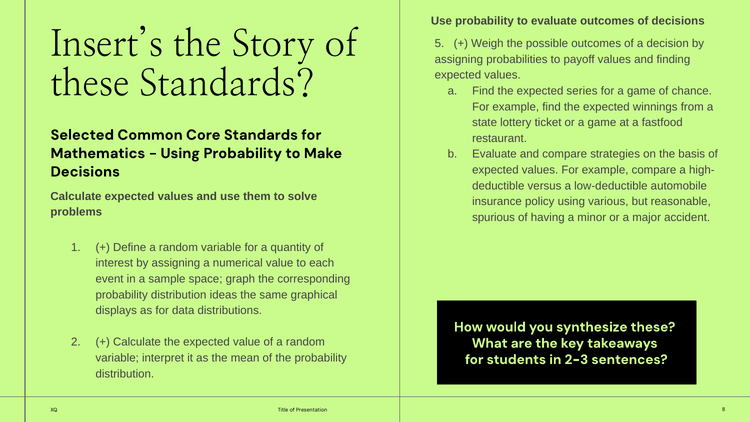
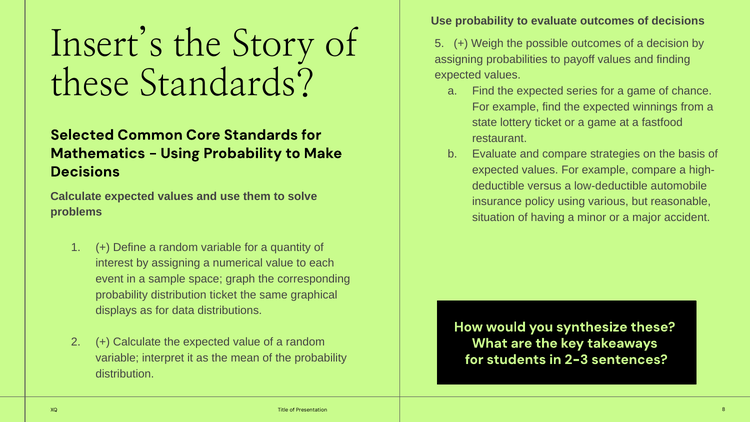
spurious: spurious -> situation (493, 217)
distribution ideas: ideas -> ticket (223, 295)
